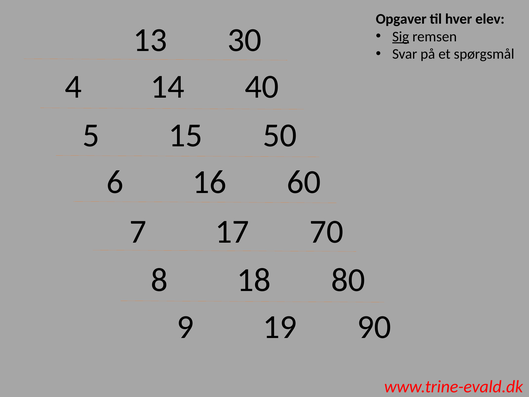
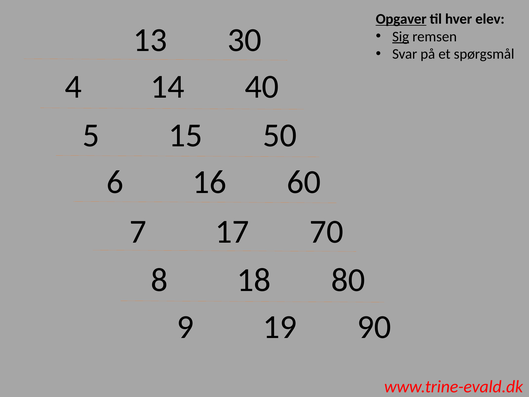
Opgaver underline: none -> present (401, 19)
